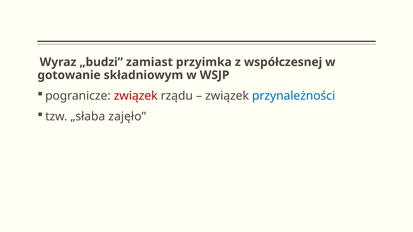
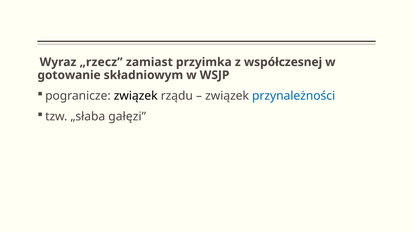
„budzi: „budzi -> „rzecz (101, 62)
związek colour: red -> black (136, 96)
zajęło: zajęło -> gałęzi (127, 117)
